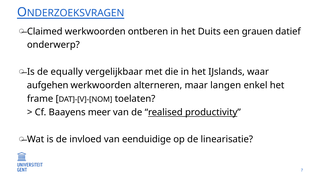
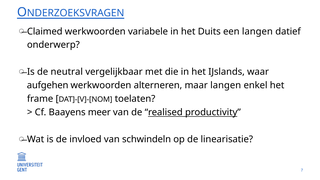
ontberen: ontberen -> variabele (148, 31)
een grauen: grauen -> langen (257, 31)
equally: equally -> neutral (67, 72)
eenduidige: eenduidige -> schwindeln (147, 139)
